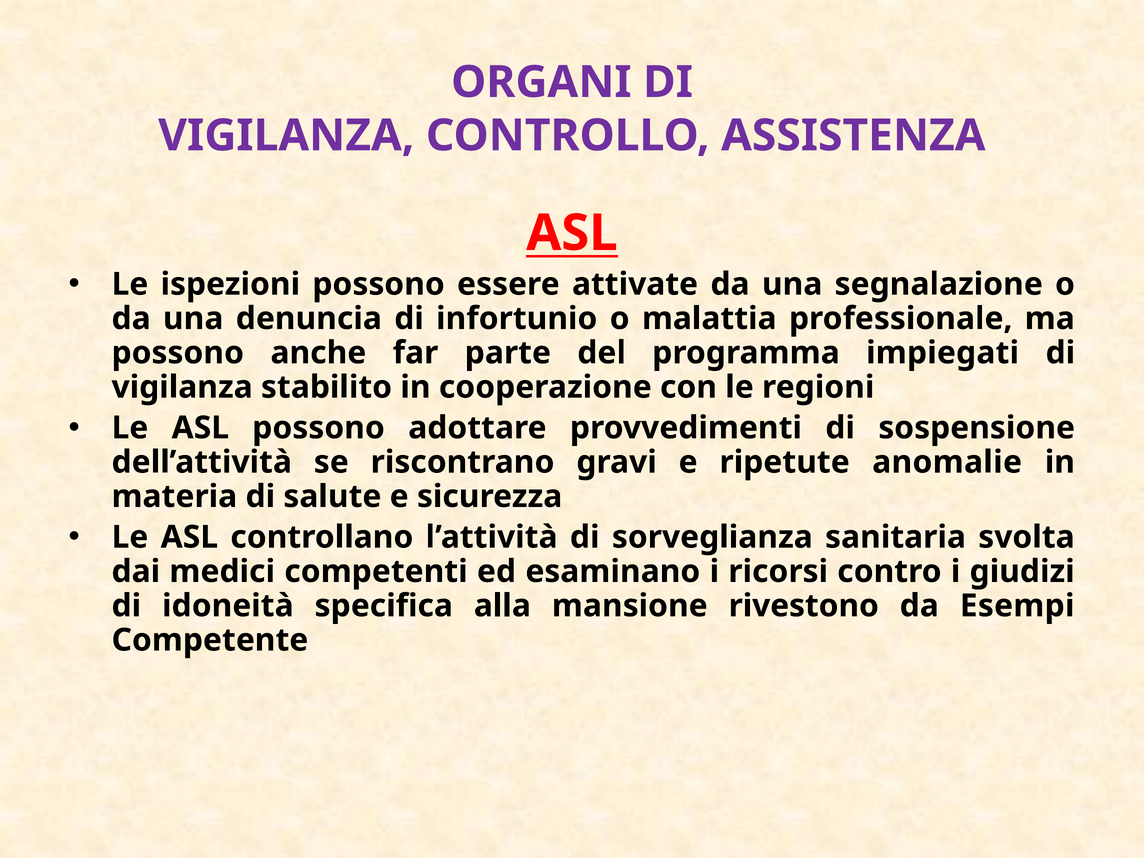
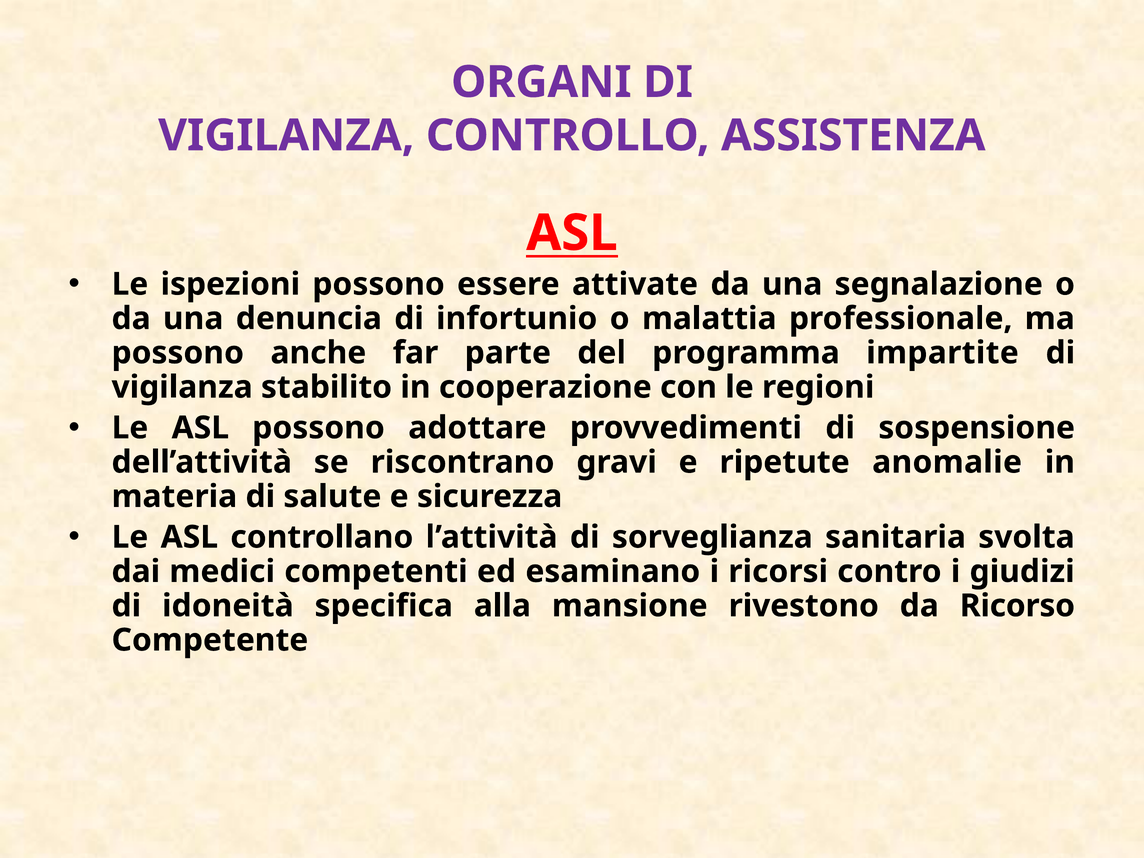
impiegati: impiegati -> impartite (943, 353)
Esempi: Esempi -> Ricorso (1017, 606)
